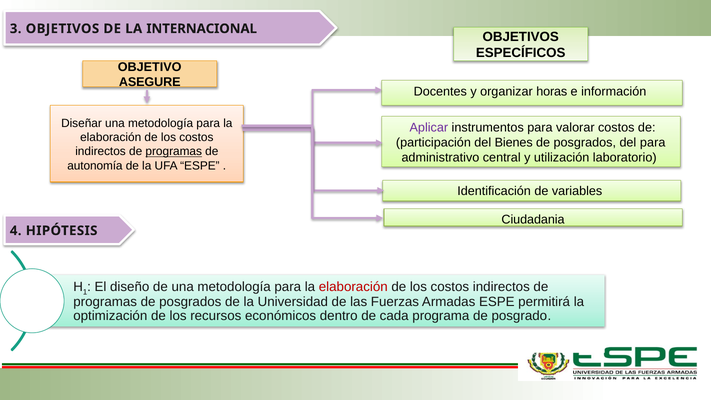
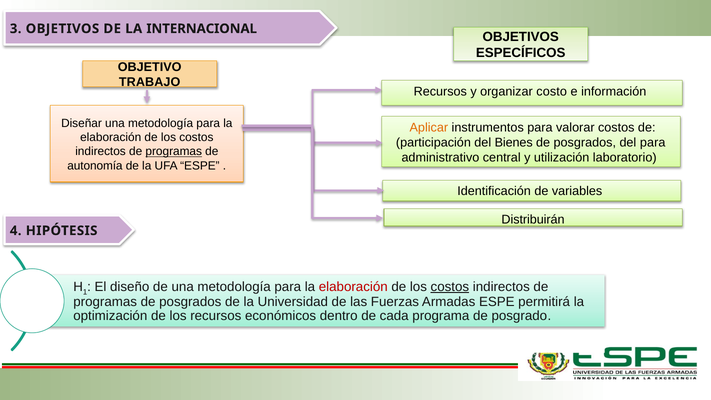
ASEGURE: ASEGURE -> TRABAJO (150, 82)
Docentes: Docentes -> Recursos (440, 91)
horas: horas -> costo (552, 91)
Aplicar colour: purple -> orange (429, 127)
Ciudadania: Ciudadania -> Distribuirán (533, 220)
costos underline: none -> present (450, 287)
